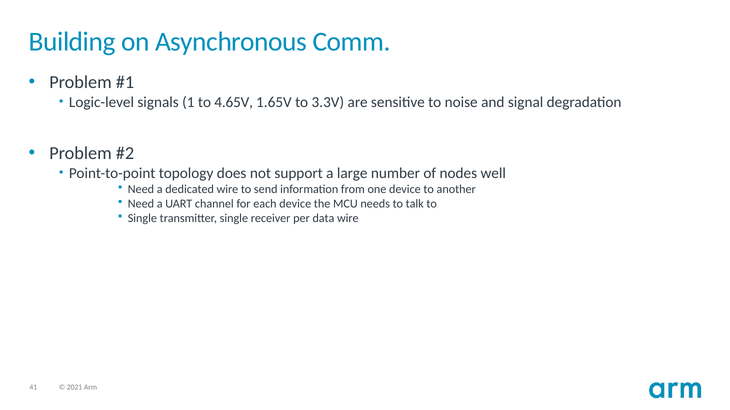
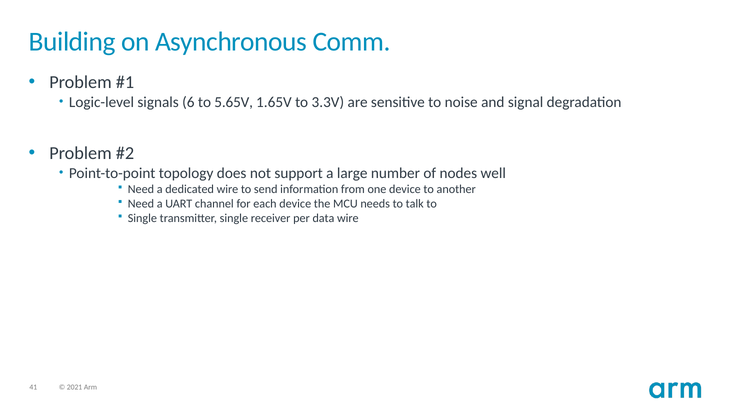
1: 1 -> 6 (188, 102)
4.65V: 4.65V -> 5.65V (234, 102)
